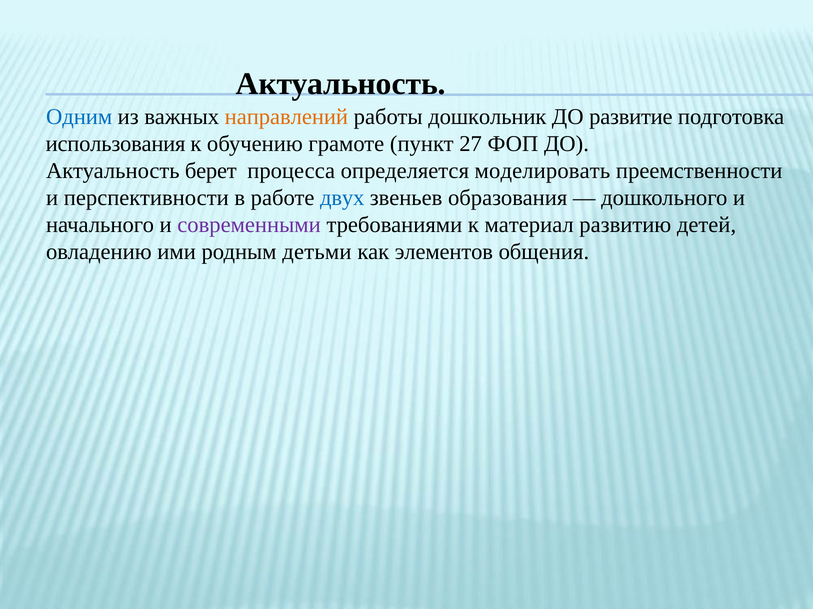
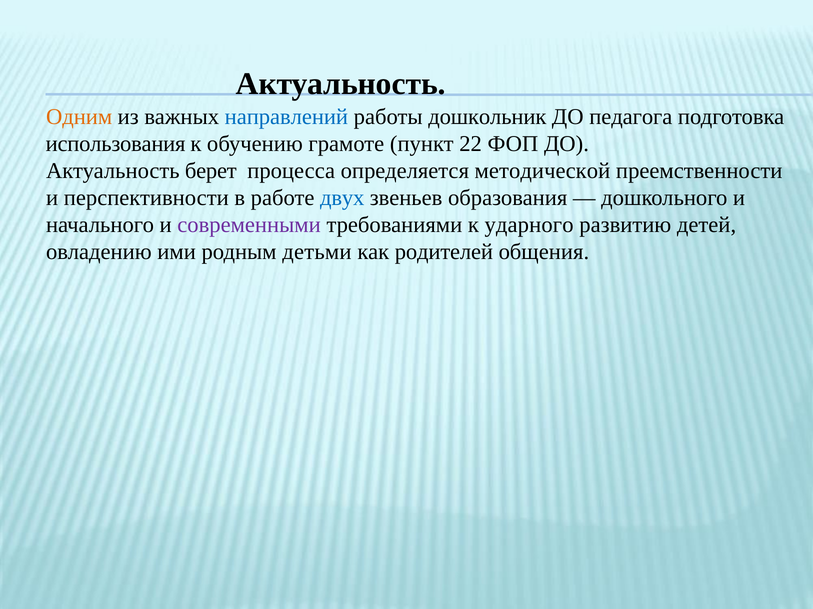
Одним colour: blue -> orange (79, 117)
направлений colour: orange -> blue (286, 117)
развитие: развитие -> педагога (631, 117)
27: 27 -> 22 (471, 144)
моделировать: моделировать -> методической (542, 171)
материал: материал -> ударного (529, 225)
элементов: элементов -> родителей (444, 252)
